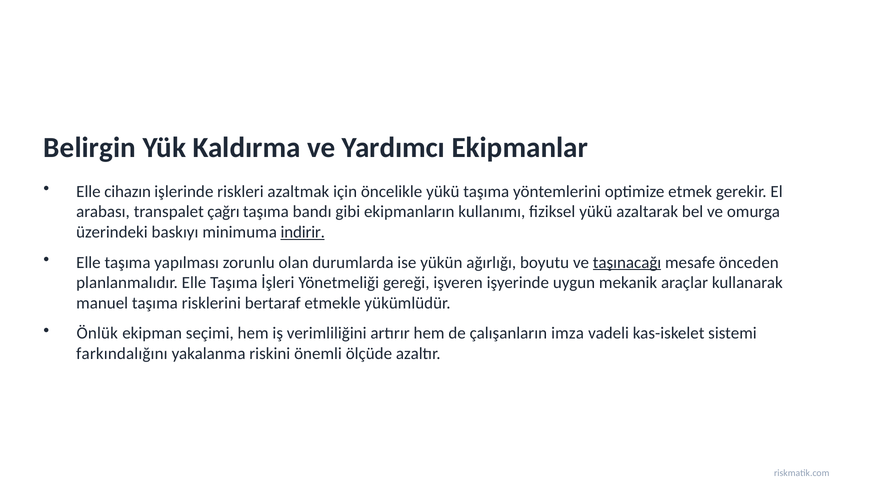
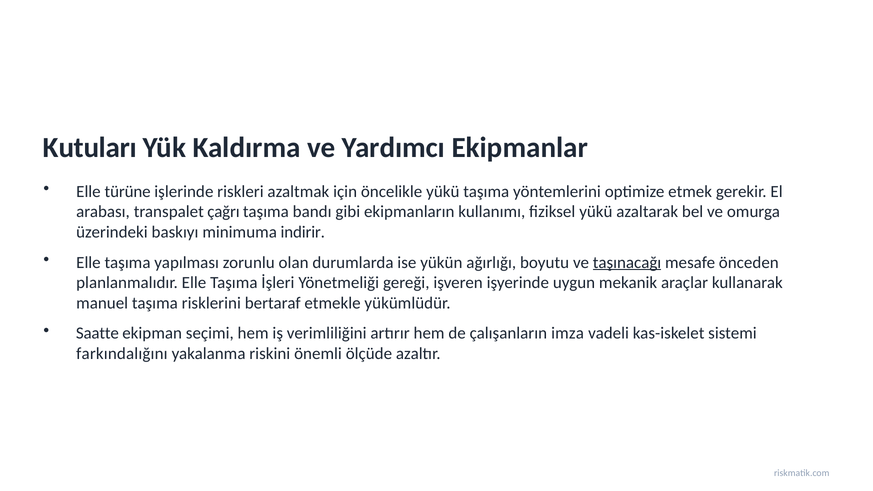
Belirgin: Belirgin -> Kutuları (90, 148)
cihazın: cihazın -> türüne (128, 192)
indirir underline: present -> none (303, 232)
Önlük: Önlük -> Saatte (97, 333)
